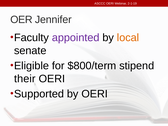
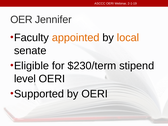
appointed colour: purple -> orange (76, 38)
$800/term: $800/term -> $230/term (92, 66)
their: their -> level (25, 79)
